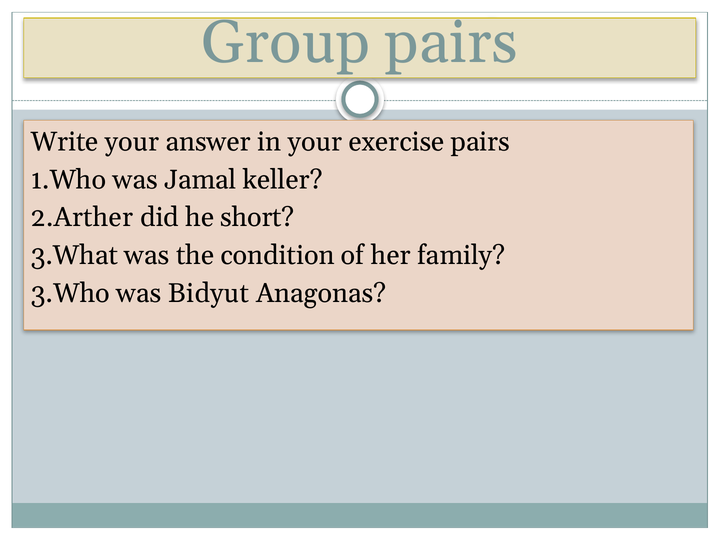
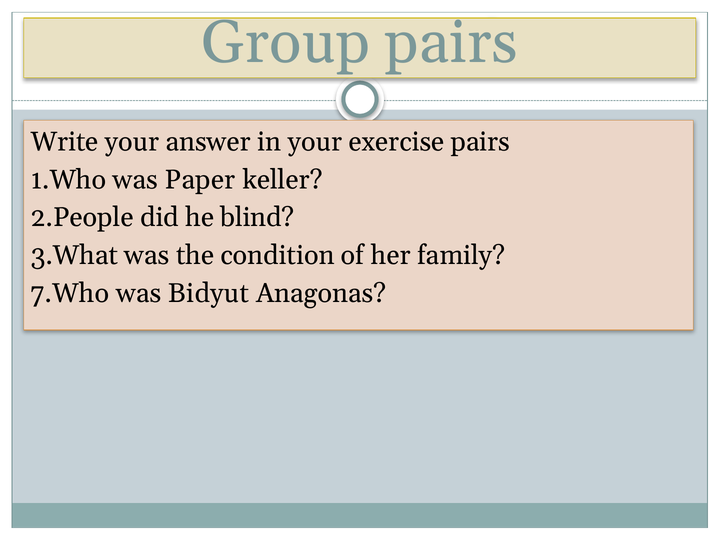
Jamal: Jamal -> Paper (200, 180)
2.Arther: 2.Arther -> 2.People (82, 218)
short: short -> blind (257, 218)
3.Who: 3.Who -> 7.Who (70, 293)
